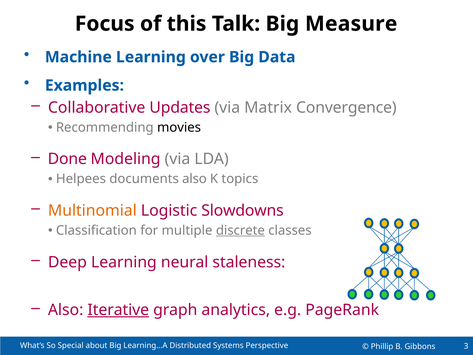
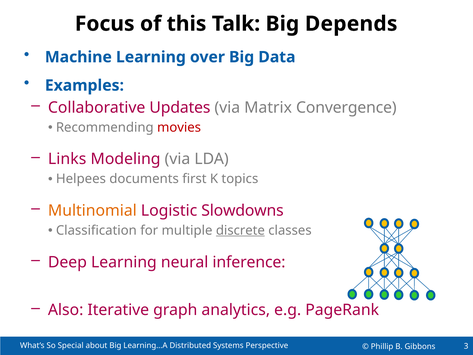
Measure: Measure -> Depends (351, 24)
movies colour: black -> red (179, 127)
Done: Done -> Links (67, 159)
documents also: also -> first (194, 179)
staleness: staleness -> inference (249, 262)
Iterative underline: present -> none (118, 310)
